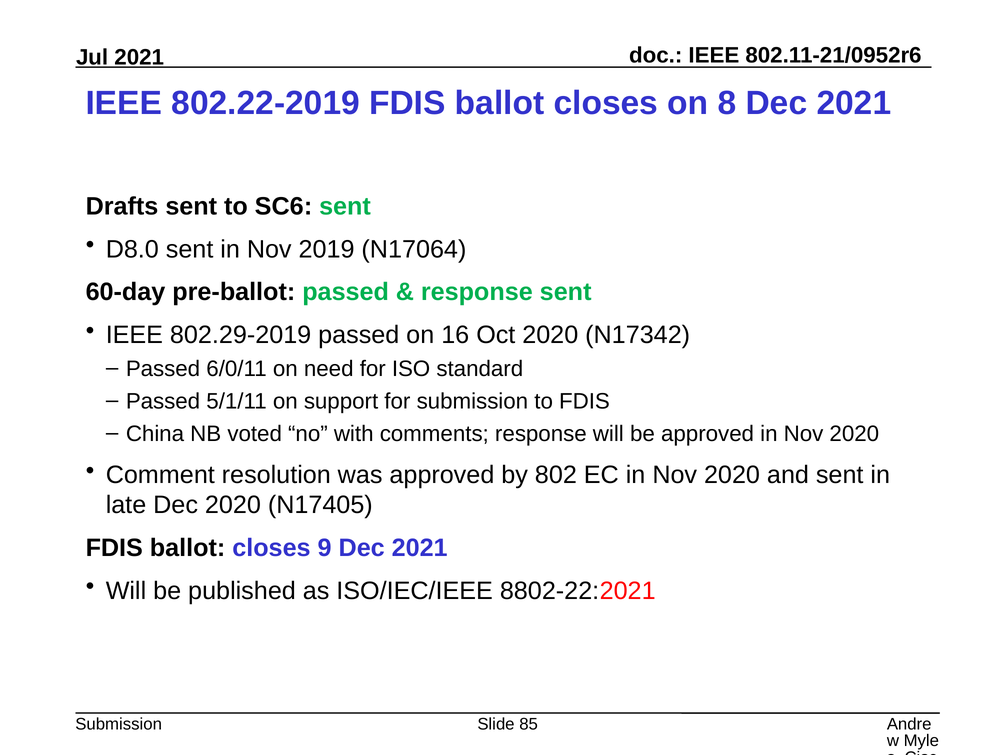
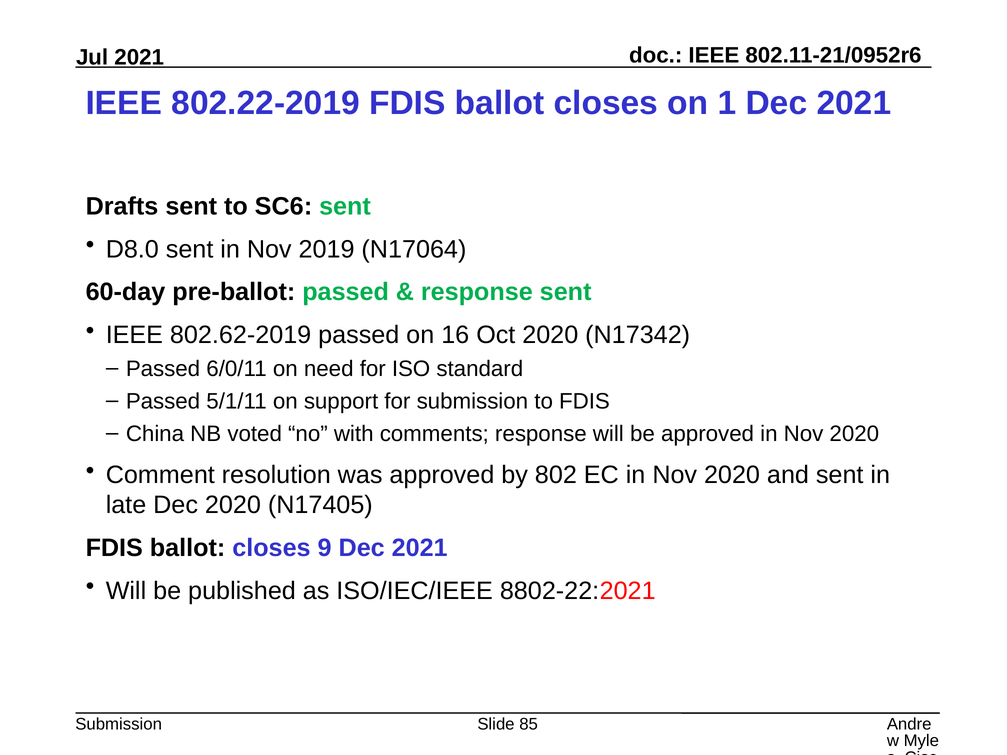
8: 8 -> 1 (727, 103)
802.29-2019: 802.29-2019 -> 802.62-2019 (241, 335)
